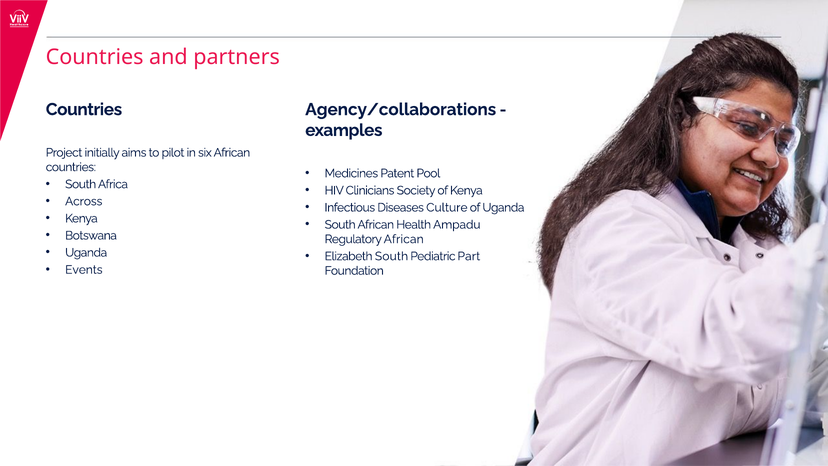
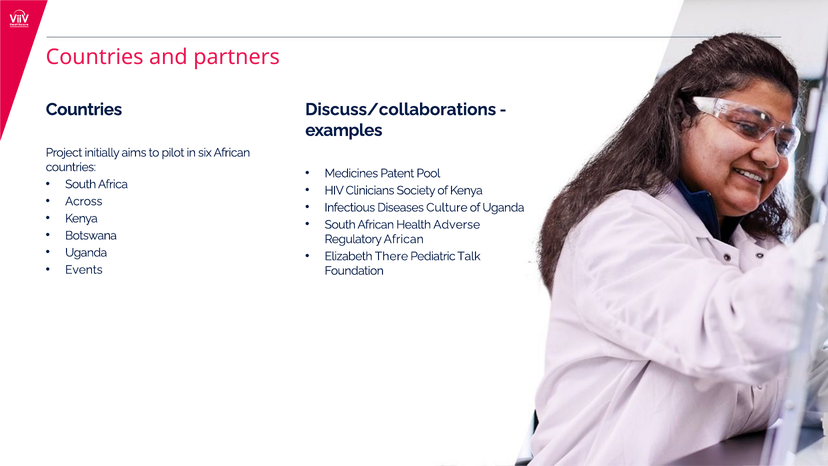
Agency/collaborations: Agency/collaborations -> Discuss/collaborations (401, 109)
Ampadu: Ampadu -> Adverse (457, 225)
Elizabeth South: South -> There (391, 256)
Part: Part -> Talk (469, 256)
